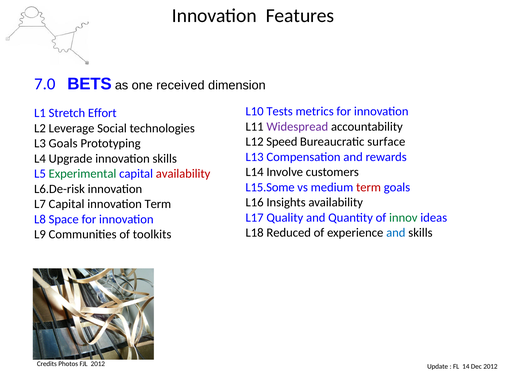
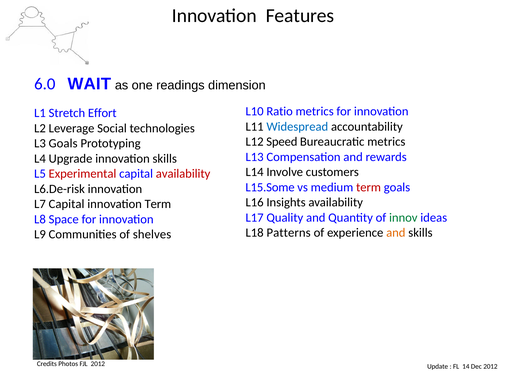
BETS: BETS -> WAIT (89, 84)
received: received -> readings (180, 85)
7.0: 7.0 -> 6.0 (45, 84)
Tests: Tests -> Ratio (280, 111)
Widespread colour: purple -> blue (297, 126)
Bureaucratic surface: surface -> metrics (386, 142)
Experimental colour: green -> red (82, 174)
Reduced: Reduced -> Patterns (289, 233)
and colour: blue -> orange (396, 233)
toolkits: toolkits -> shelves (152, 234)
